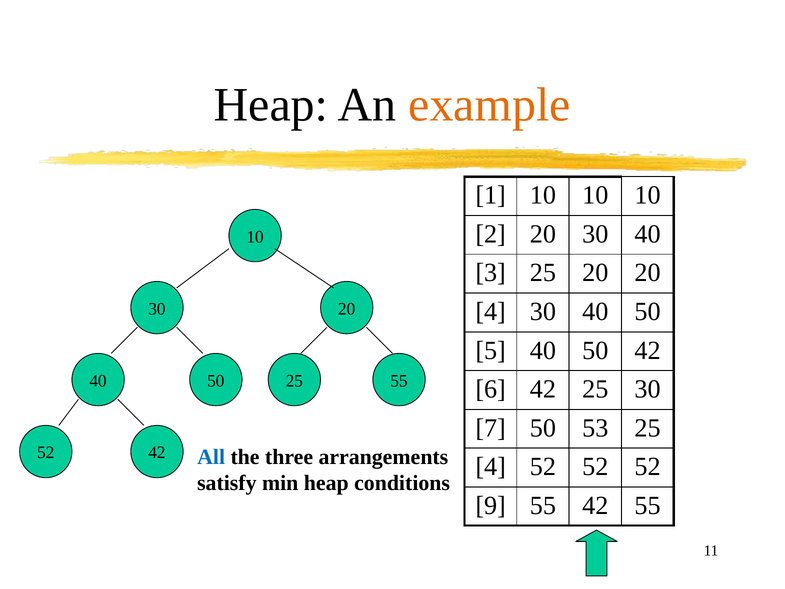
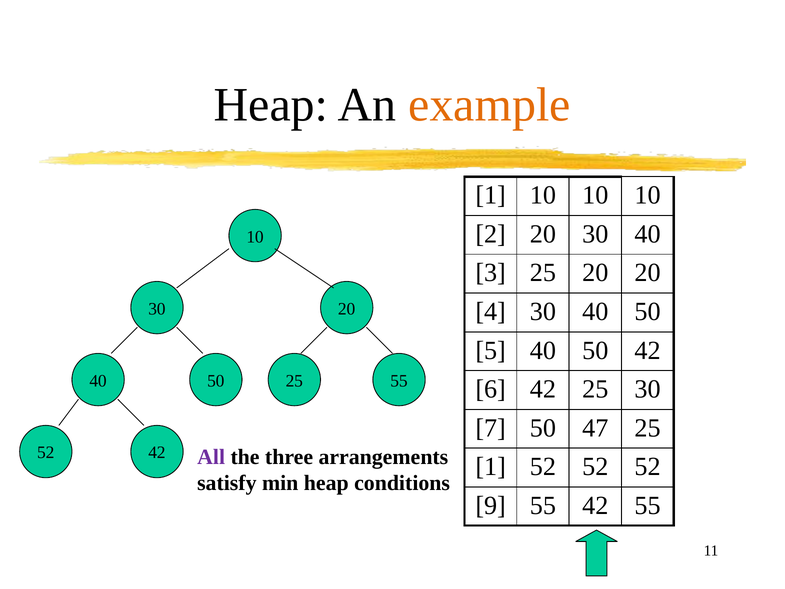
53: 53 -> 47 (595, 428)
All colour: blue -> purple (211, 457)
4: 4 -> 1 (491, 466)
